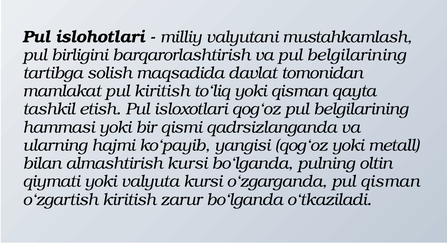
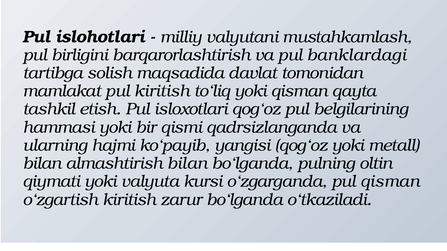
va pul belgilarining: belgilarining -> banklardagi (356, 55)
almashtirish kursi: kursi -> bilan (187, 164)
